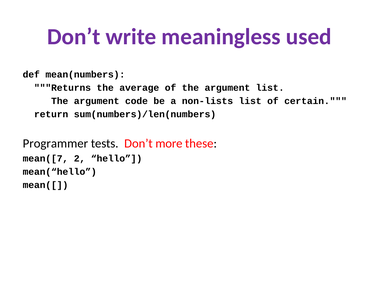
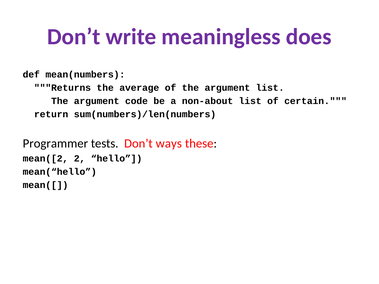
used: used -> does (309, 37)
non-lists: non-lists -> non-about (208, 101)
more: more -> ways (169, 144)
mean([7: mean([7 -> mean([2 (45, 159)
